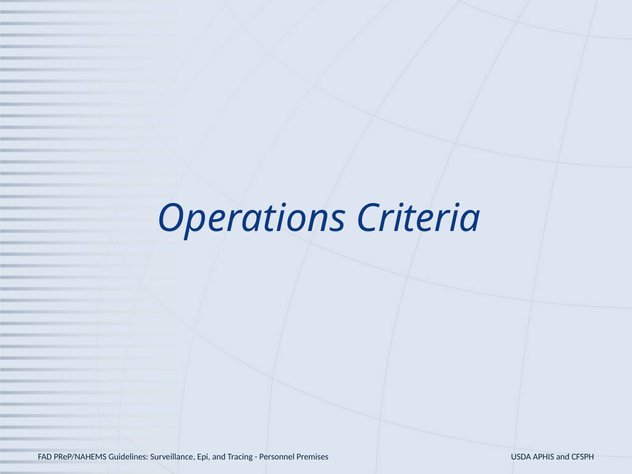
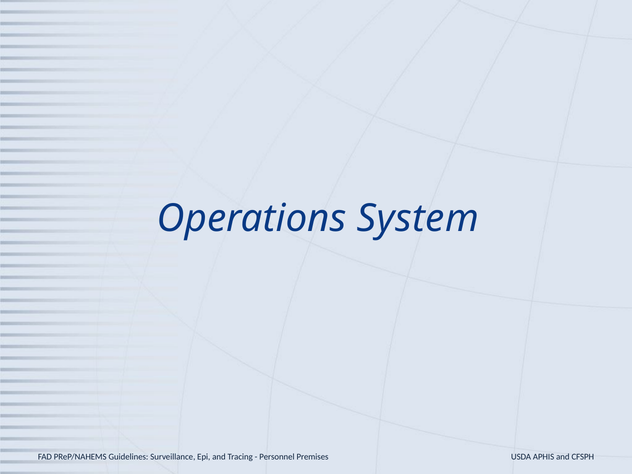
Criteria: Criteria -> System (418, 219)
